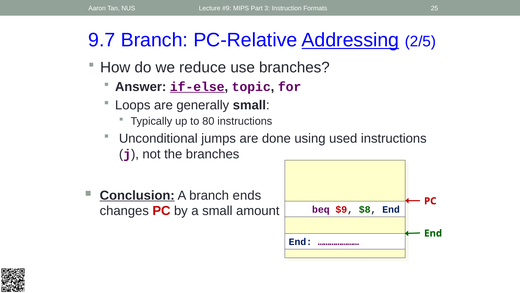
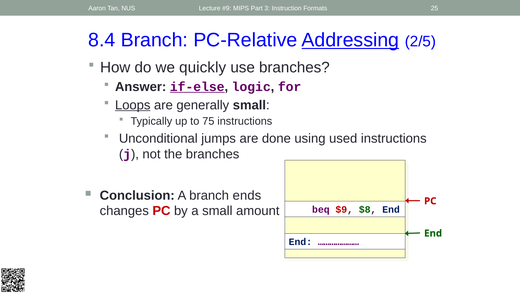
9.7: 9.7 -> 8.4 (102, 40)
reduce: reduce -> quickly (203, 67)
topic: topic -> logic (251, 87)
Loops underline: none -> present (133, 105)
80: 80 -> 75 (208, 121)
Conclusion underline: present -> none (137, 195)
